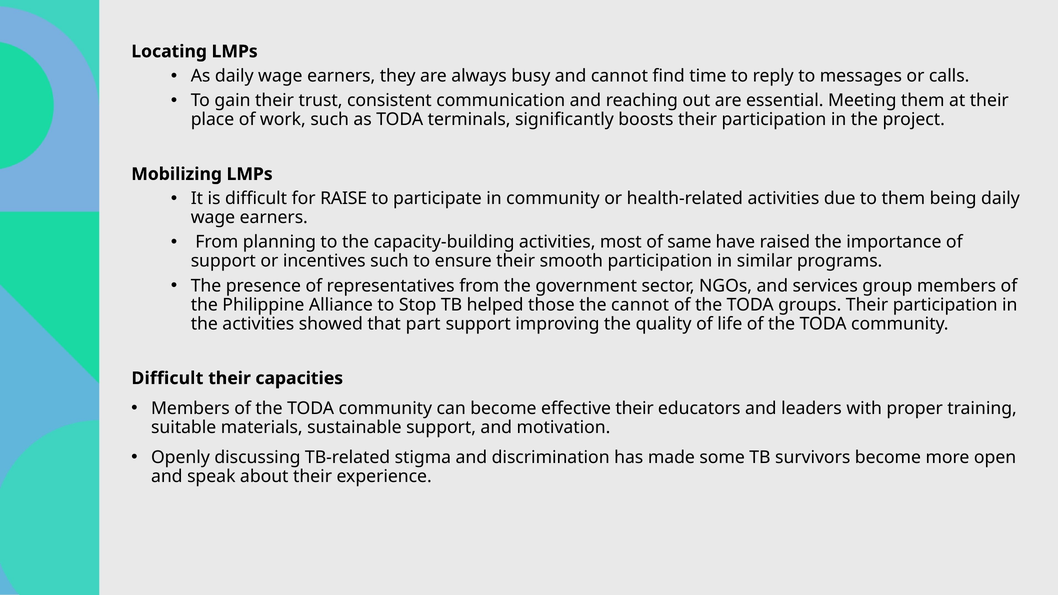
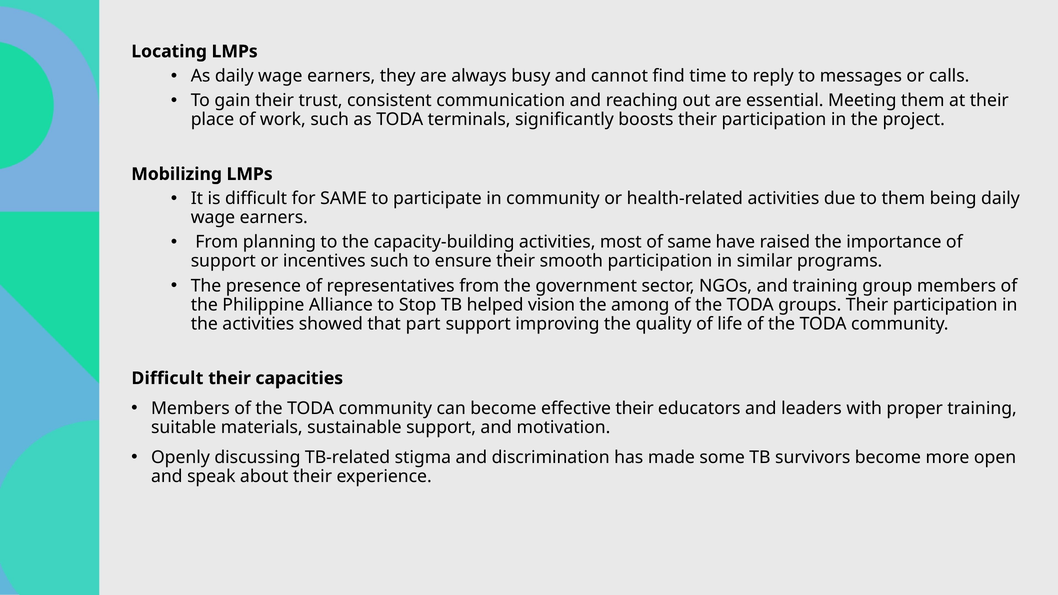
for RAISE: RAISE -> SAME (344, 199)
and services: services -> training (825, 286)
those: those -> vision (552, 305)
the cannot: cannot -> among (640, 305)
